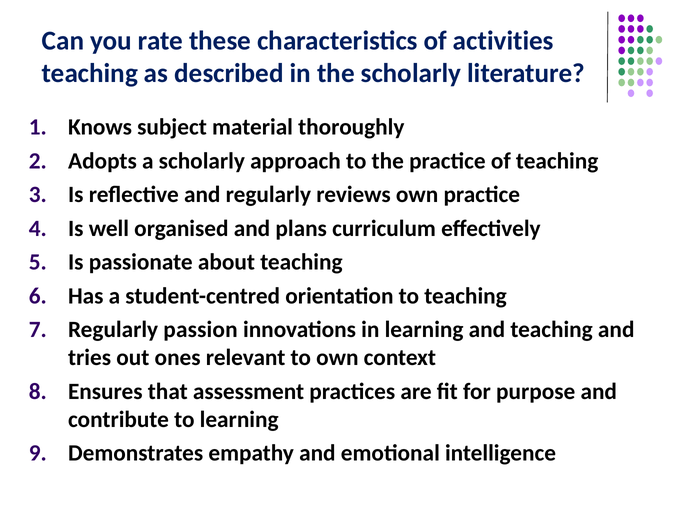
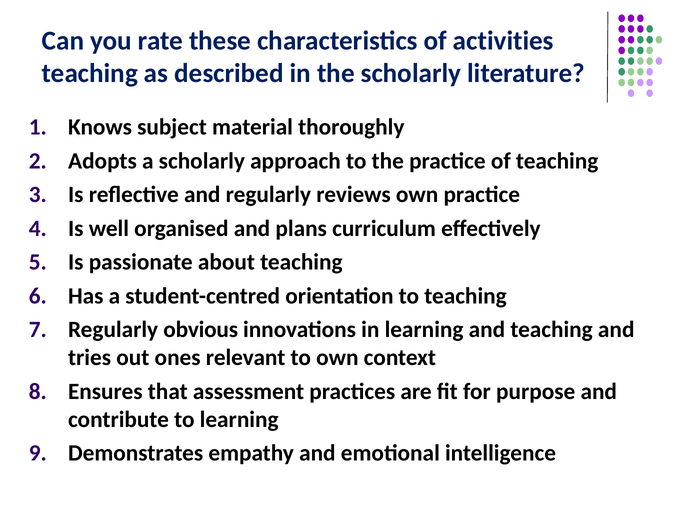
passion: passion -> obvious (201, 329)
